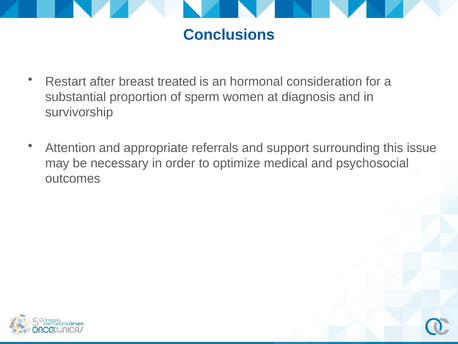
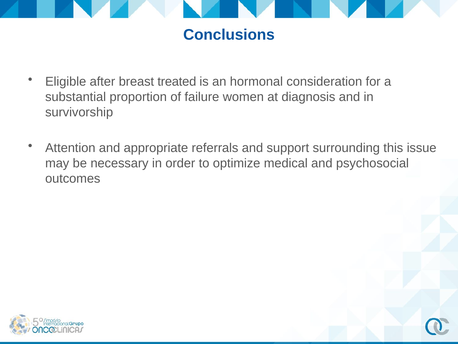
Restart: Restart -> Eligible (66, 82)
sperm: sperm -> failure (202, 97)
